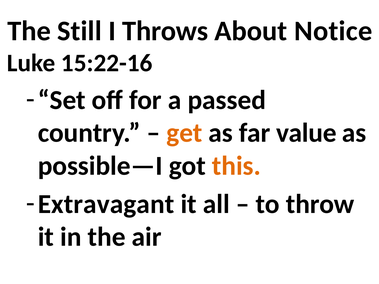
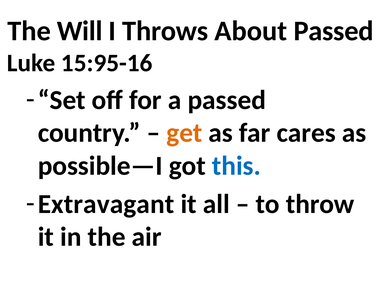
Still: Still -> Will (80, 31)
About Notice: Notice -> Passed (334, 31)
15:22-16: 15:22-16 -> 15:95-16 (107, 63)
value: value -> cares (306, 133)
this colour: orange -> blue (236, 166)
